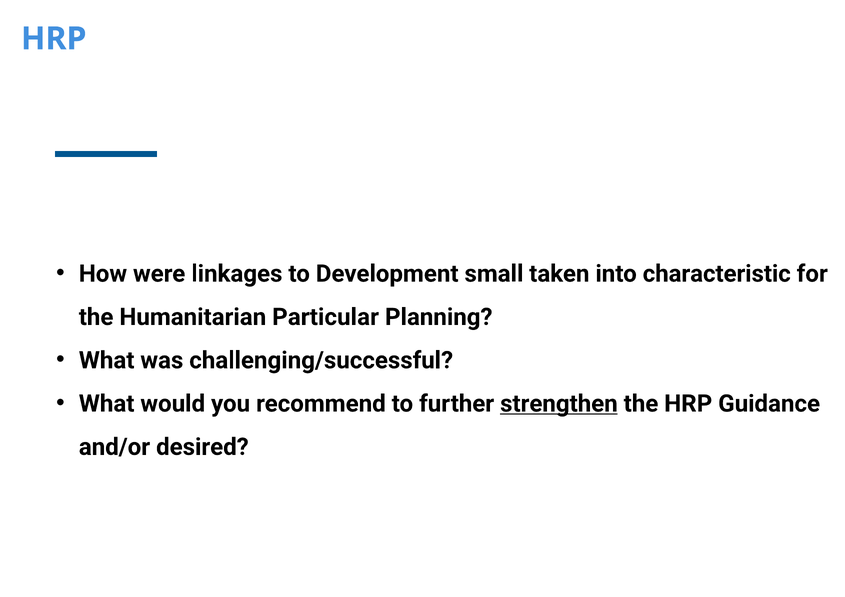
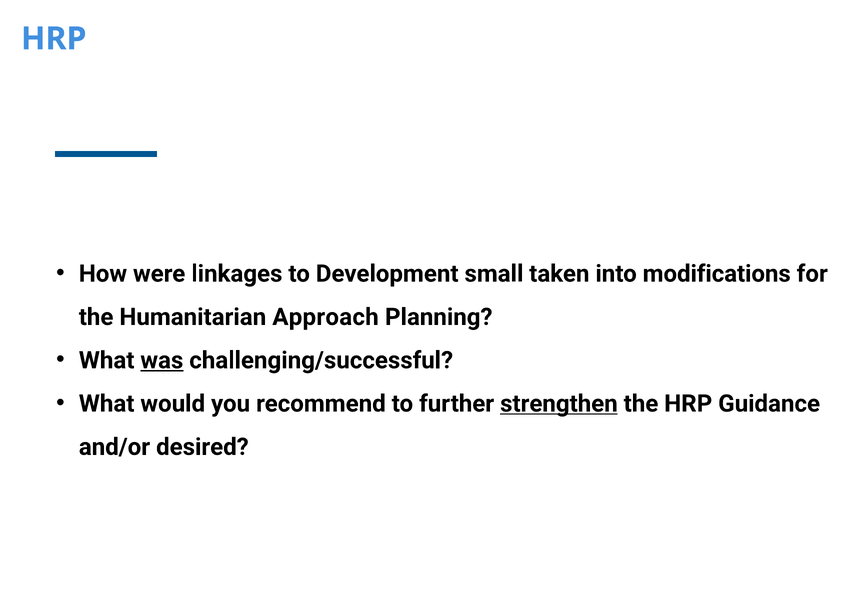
characteristic: characteristic -> modifications (717, 274)
Particular: Particular -> Approach (325, 317)
was underline: none -> present (162, 361)
